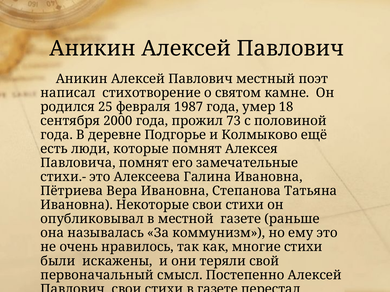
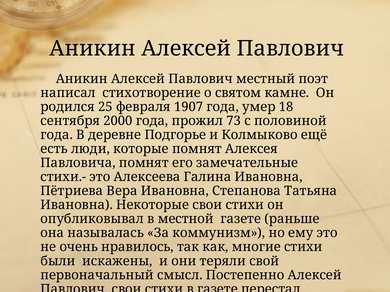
1987: 1987 -> 1907 (189, 107)
